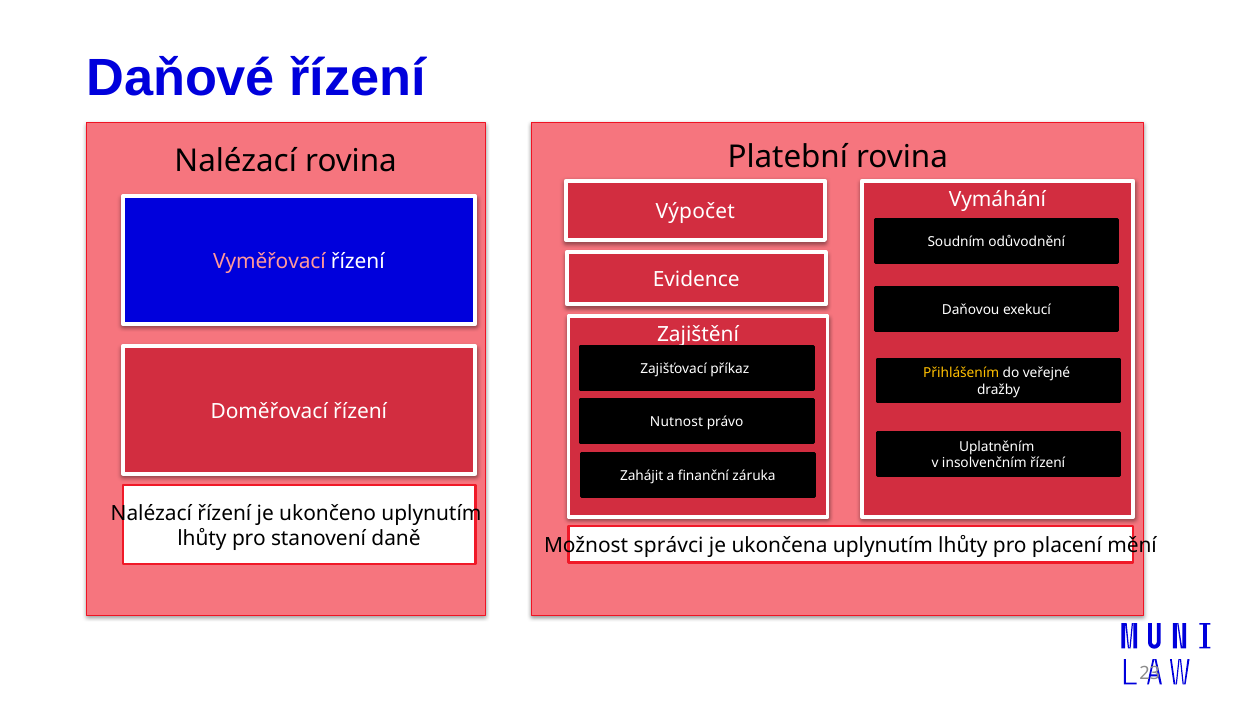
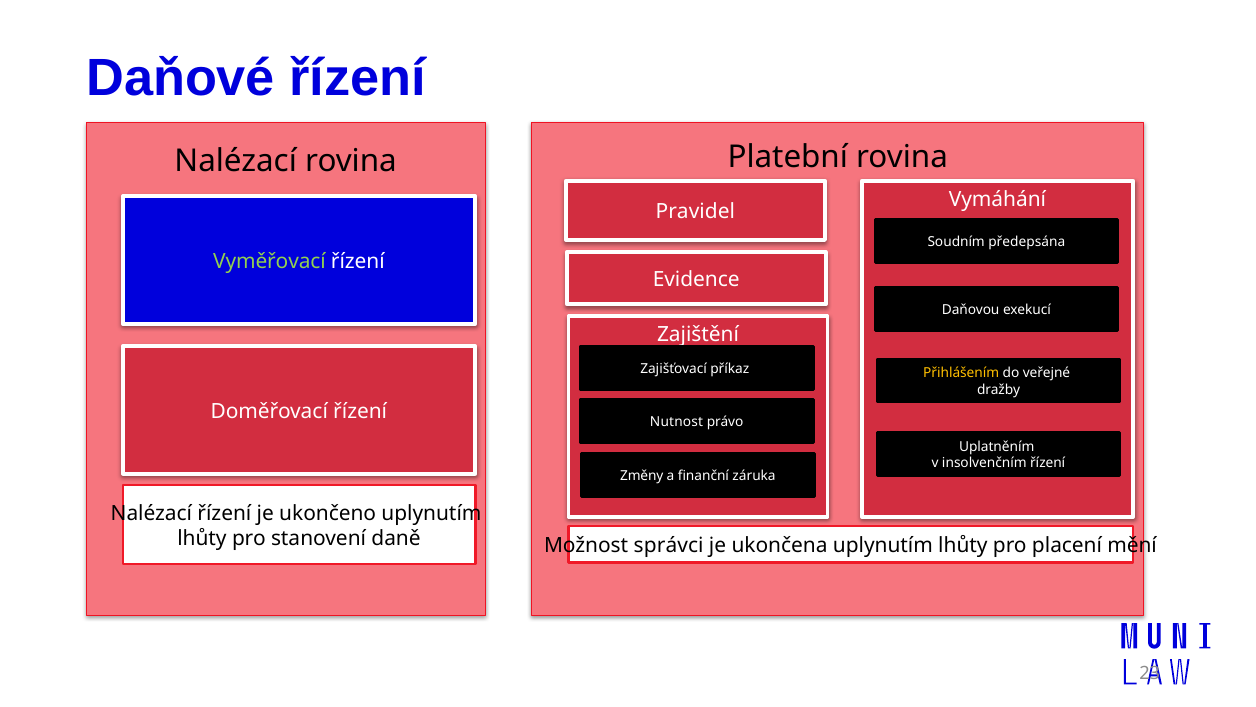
Výpočet: Výpočet -> Pravidel (695, 212)
odůvodnění: odůvodnění -> předepsána (1027, 242)
Vyměřovací colour: pink -> light green (269, 261)
Zahájit: Zahájit -> Změny (642, 476)
